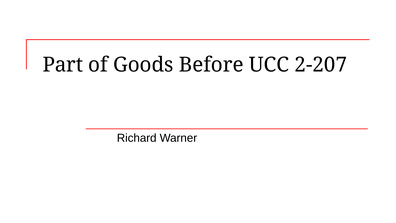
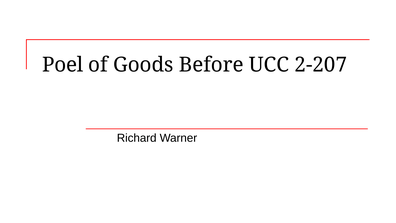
Part: Part -> Poel (63, 65)
